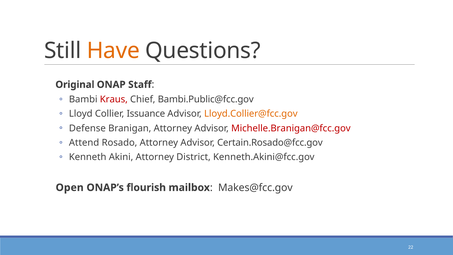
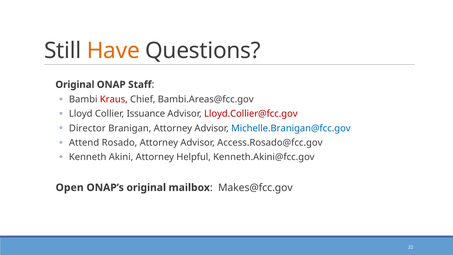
Bambi.Public@fcc.gov: Bambi.Public@fcc.gov -> Bambi.Areas@fcc.gov (206, 99)
Lloyd.Collier@fcc.gov colour: orange -> red (251, 114)
Defense: Defense -> Director (87, 128)
Michelle.Branigan@fcc.gov colour: red -> blue (291, 128)
Certain.Rosado@fcc.gov: Certain.Rosado@fcc.gov -> Access.Rosado@fcc.gov (270, 143)
District: District -> Helpful (194, 157)
ONAP’s flourish: flourish -> original (146, 187)
